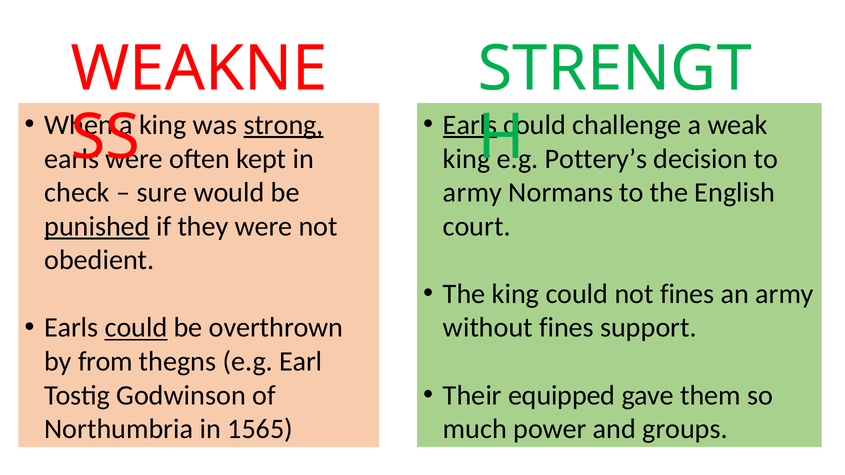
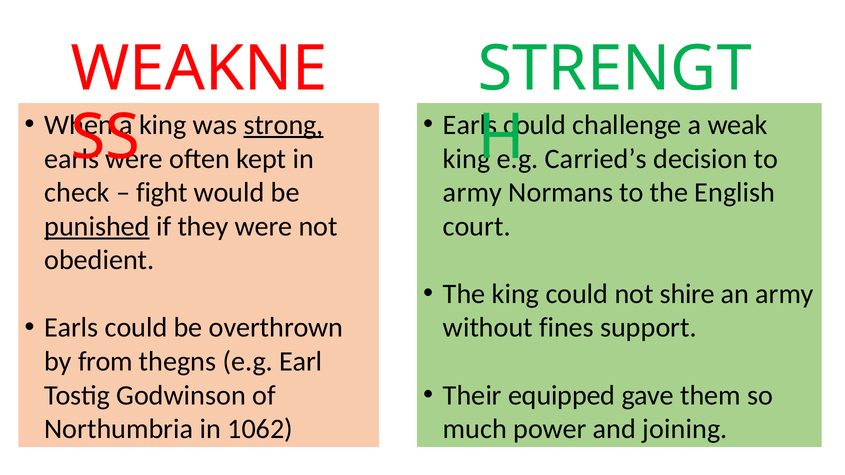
Earls underline: present -> none (470, 125)
Pottery’s: Pottery’s -> Carried’s (596, 159)
sure: sure -> fight (162, 193)
not fines: fines -> shire (687, 294)
could underline: present -> none (136, 328)
1565: 1565 -> 1062 (260, 429)
groups: groups -> joining (685, 429)
